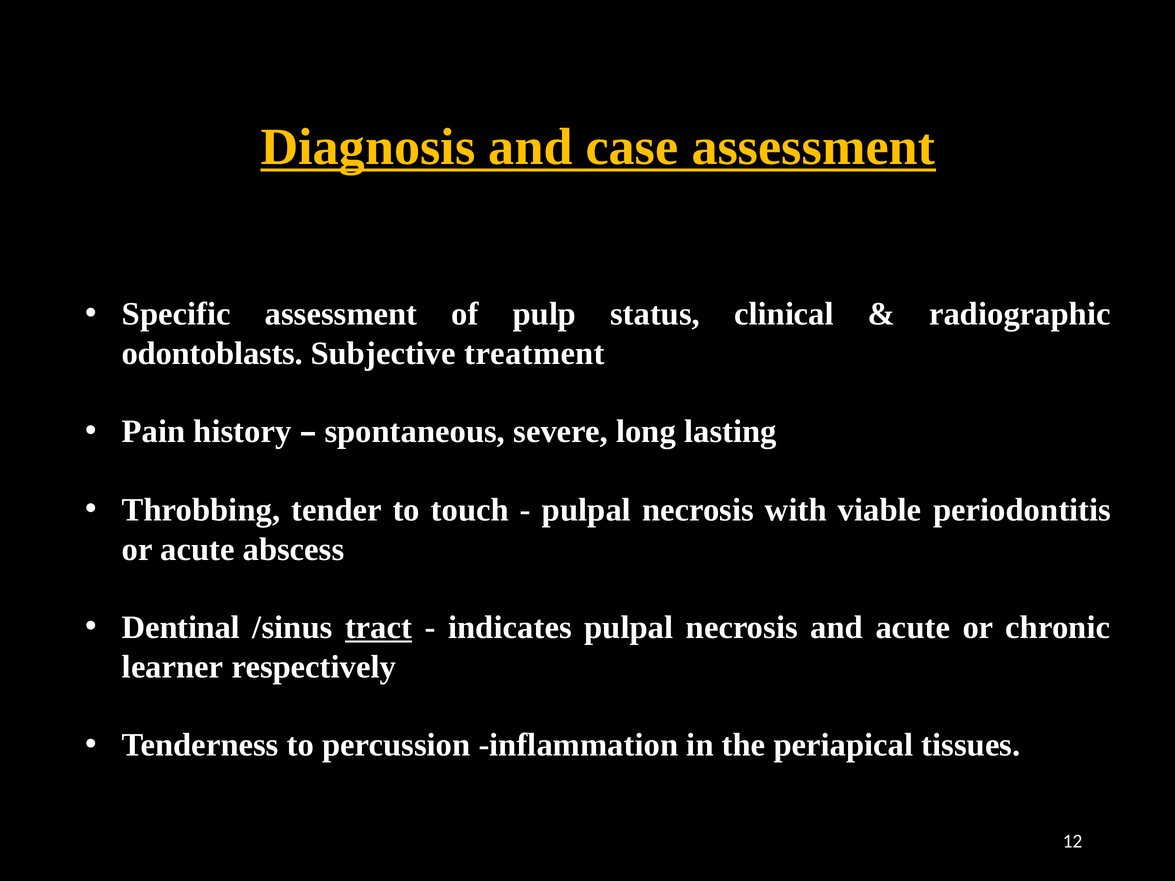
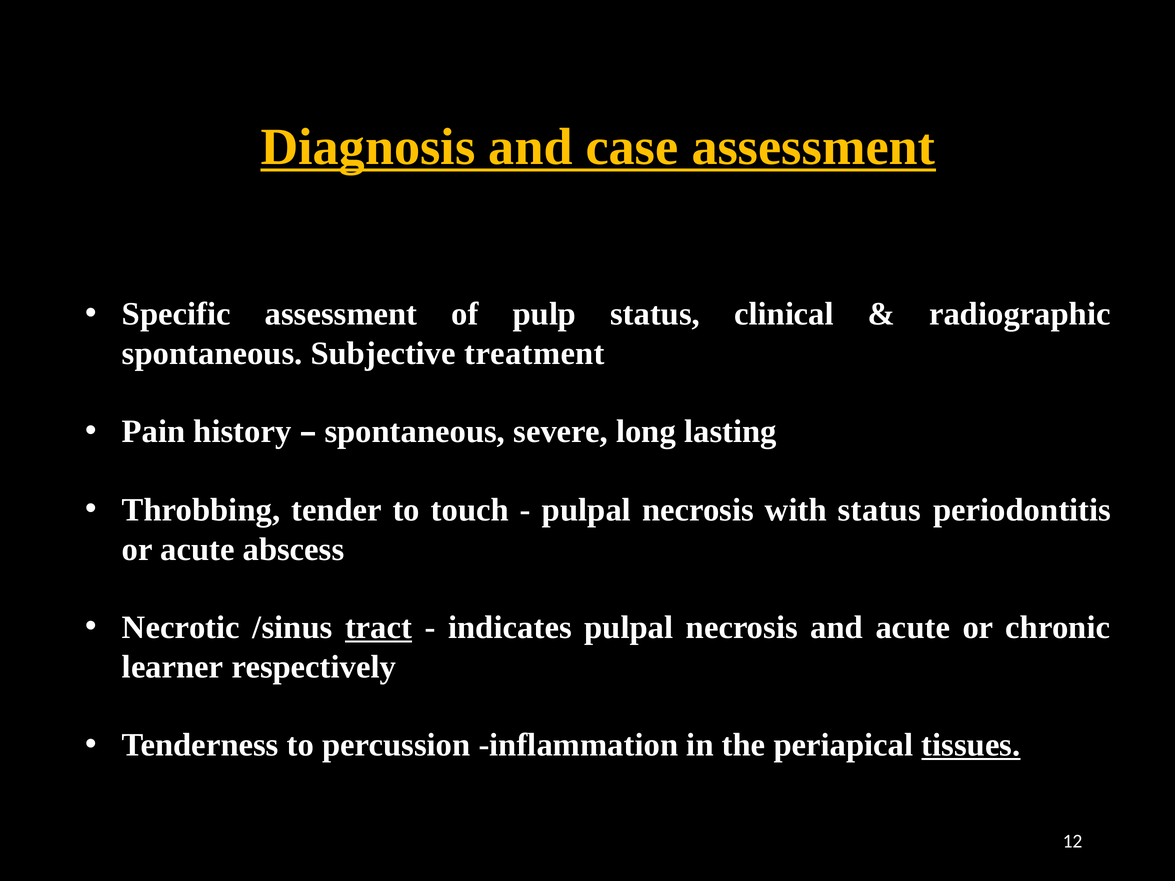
odontoblasts: odontoblasts -> spontaneous (212, 353)
with viable: viable -> status (879, 510)
Dentinal: Dentinal -> Necrotic (181, 628)
tissues underline: none -> present (971, 745)
